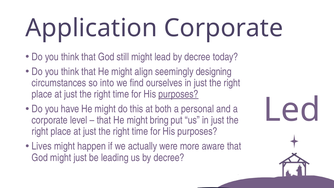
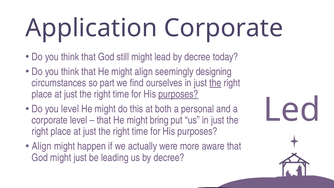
into: into -> part (107, 83)
the underline: none -> present (215, 83)
you have: have -> level (70, 109)
Lives: Lives -> Align (42, 146)
